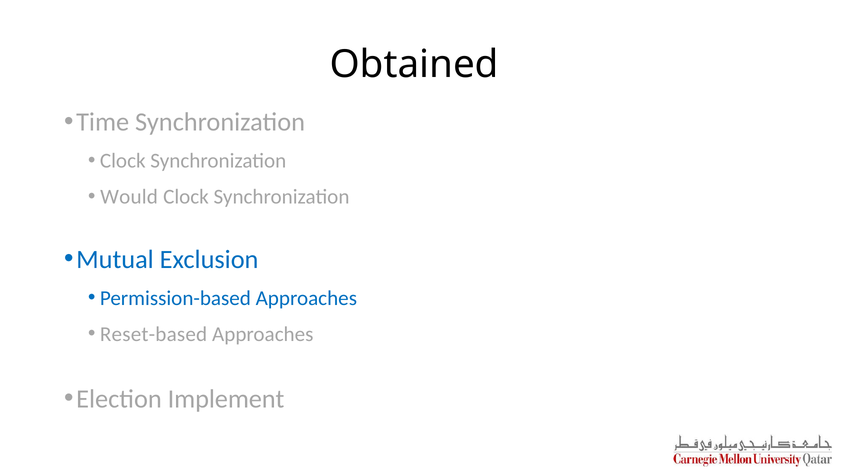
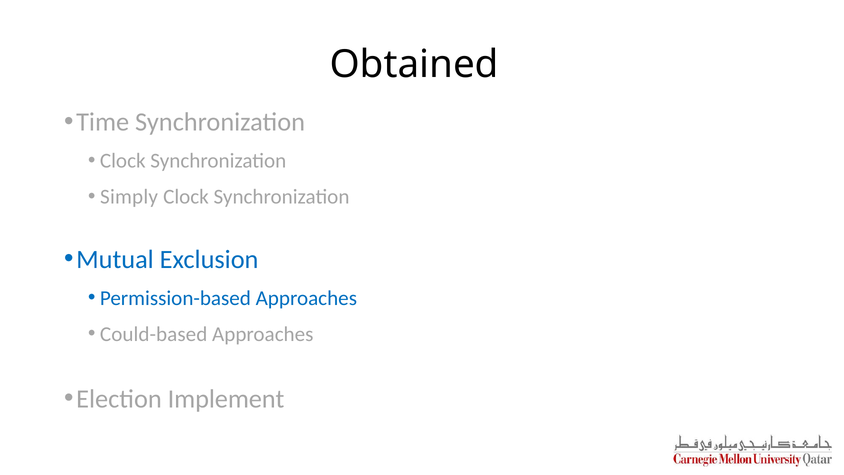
Would: Would -> Simply (129, 197)
Reset-based: Reset-based -> Could-based (154, 334)
